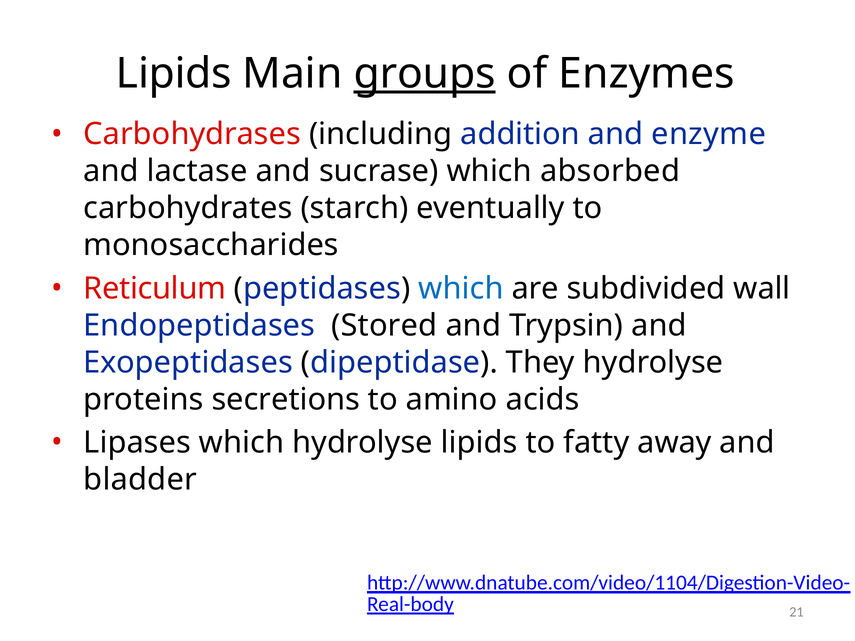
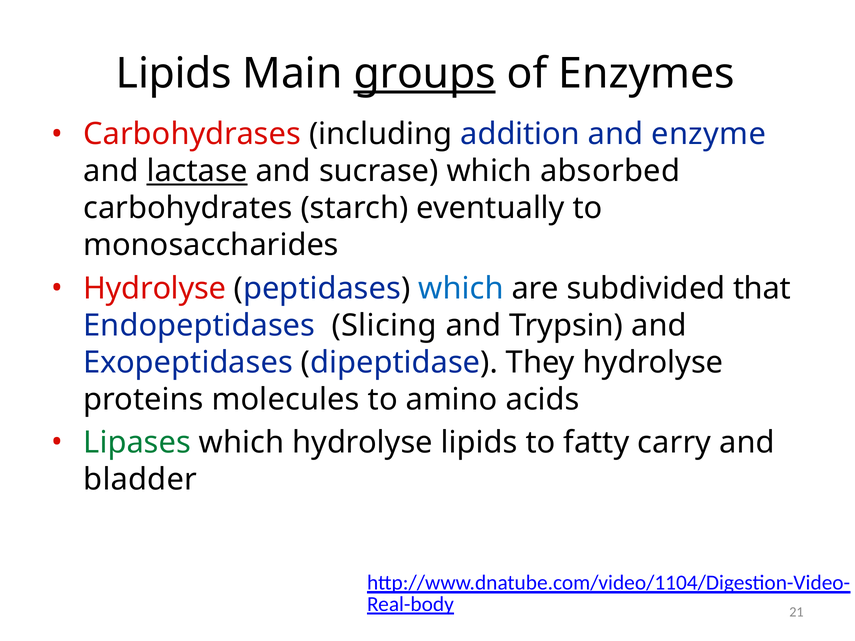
lactase underline: none -> present (197, 171)
Reticulum: Reticulum -> Hydrolyse (155, 288)
wall: wall -> that (762, 288)
Stored: Stored -> Slicing (384, 326)
secretions: secretions -> molecules (286, 400)
Lipases colour: black -> green (137, 443)
away: away -> carry (674, 443)
